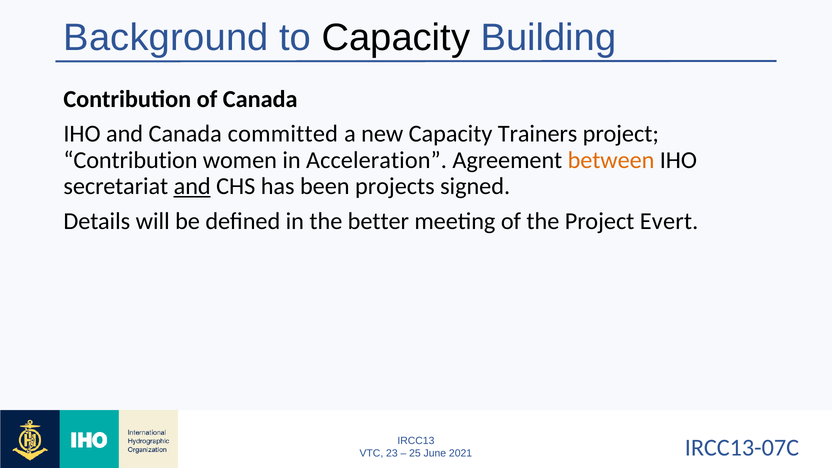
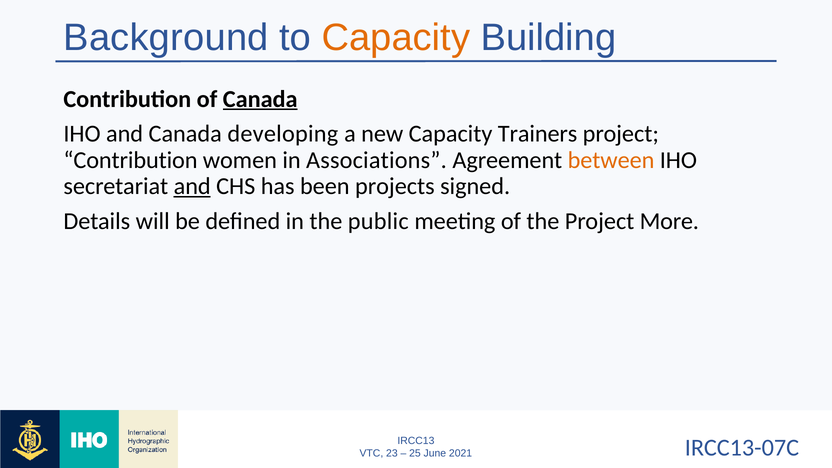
Capacity colour: black -> orange (396, 38)
Canada underline: none -> present (260, 99)
committed: committed -> developing (283, 134)
Acceleration: Acceleration -> Associations (376, 160)
better: better -> public (378, 221)
Evert: Evert -> More (669, 221)
